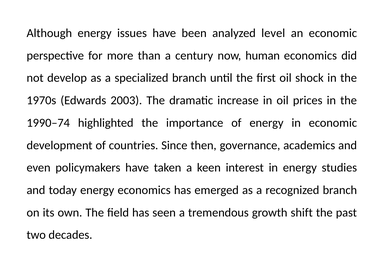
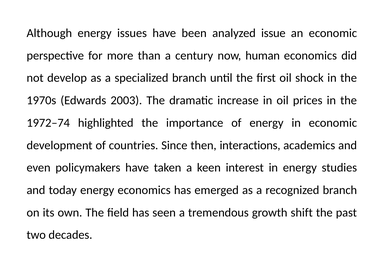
level: level -> issue (273, 33)
1990–74: 1990–74 -> 1972–74 (48, 123)
governance: governance -> interactions (250, 145)
